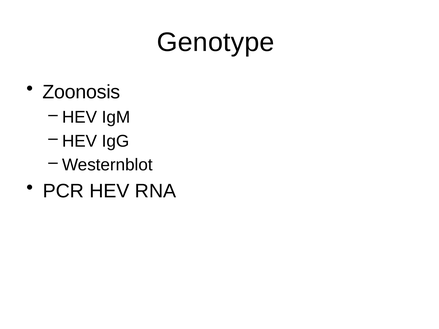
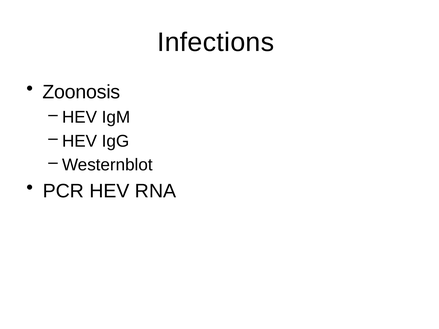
Genotype: Genotype -> Infections (216, 42)
